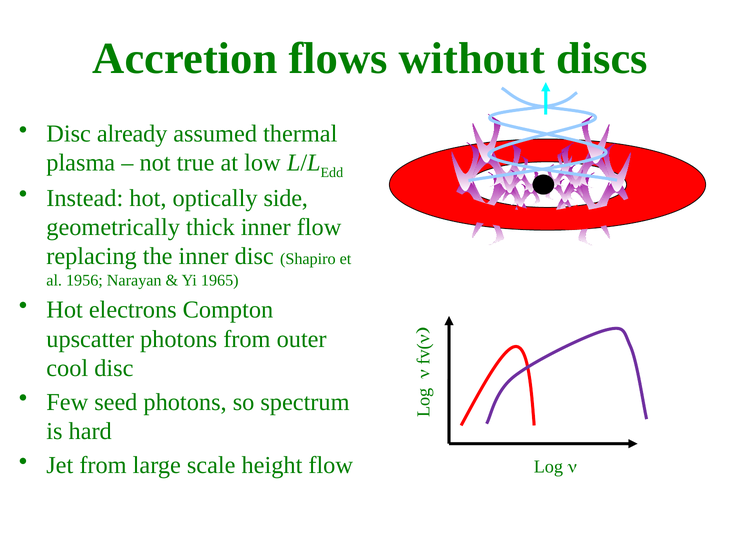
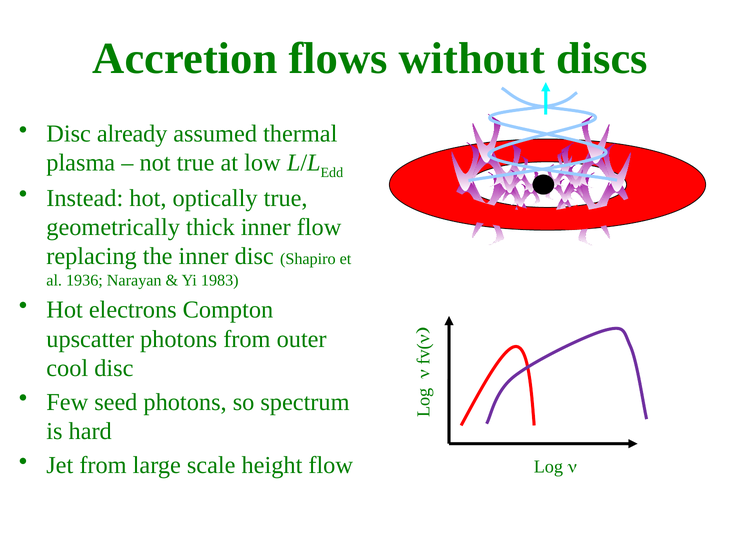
optically side: side -> true (286, 198)
1956: 1956 -> 1936 (84, 280)
1965: 1965 -> 1983 (220, 280)
